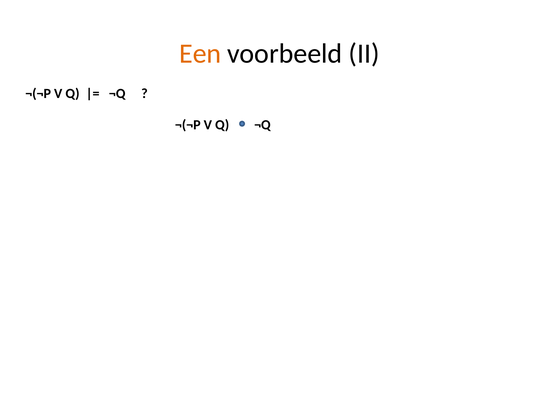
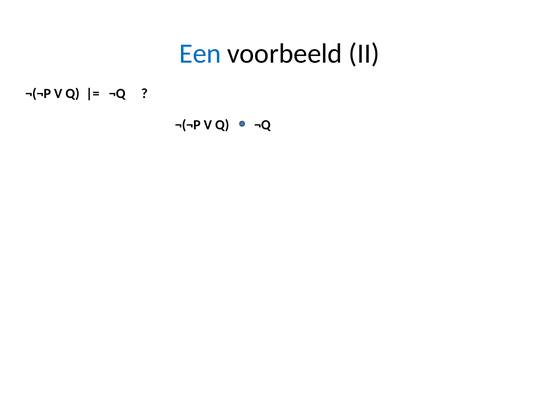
Een colour: orange -> blue (200, 54)
